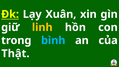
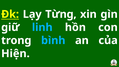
Xuân: Xuân -> Từng (61, 14)
linh colour: yellow -> light blue (42, 27)
Thật: Thật -> Hiện (15, 53)
